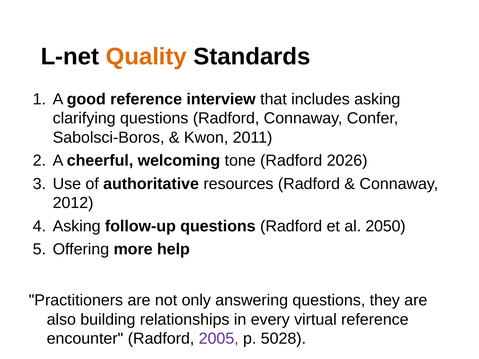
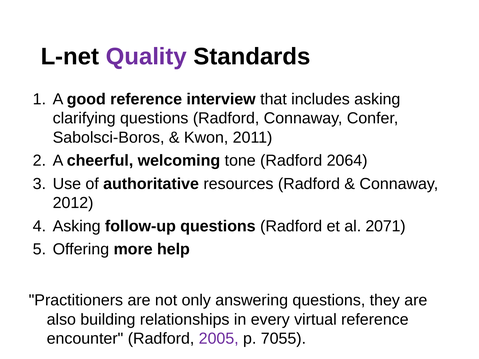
Quality colour: orange -> purple (146, 57)
2026: 2026 -> 2064 (347, 161)
2050: 2050 -> 2071 (386, 226)
5028: 5028 -> 7055 (283, 339)
